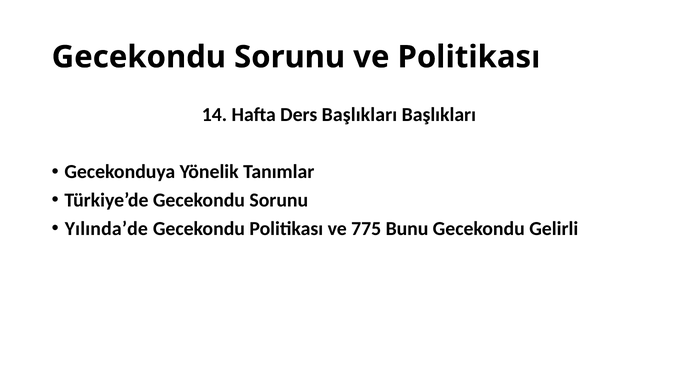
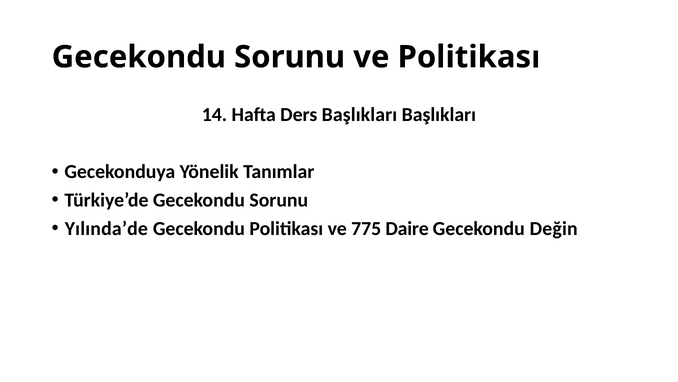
Bunu: Bunu -> Daire (407, 228)
Gelirli: Gelirli -> Değin (554, 228)
